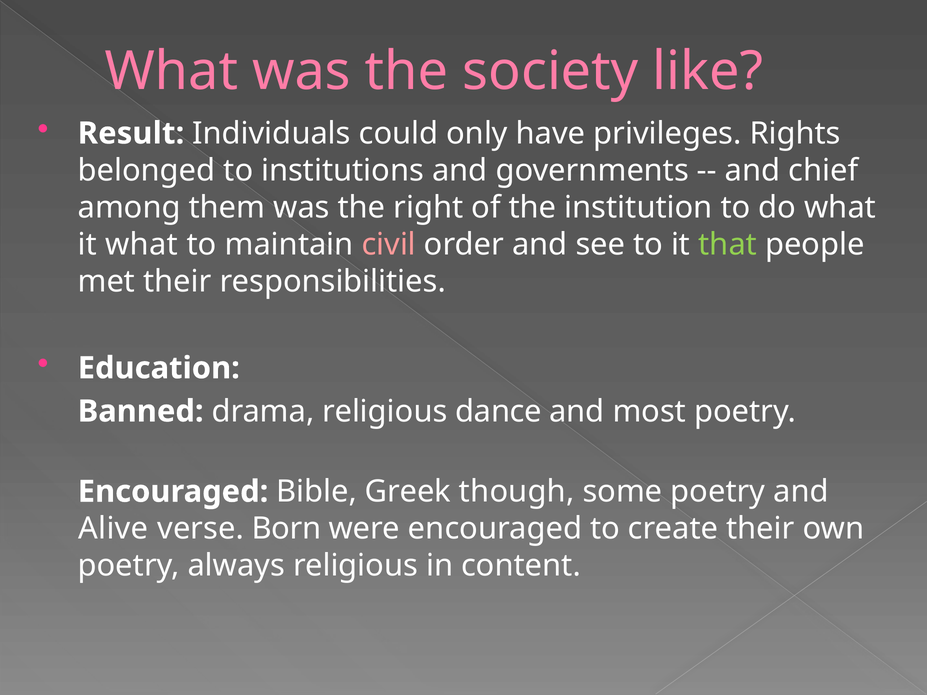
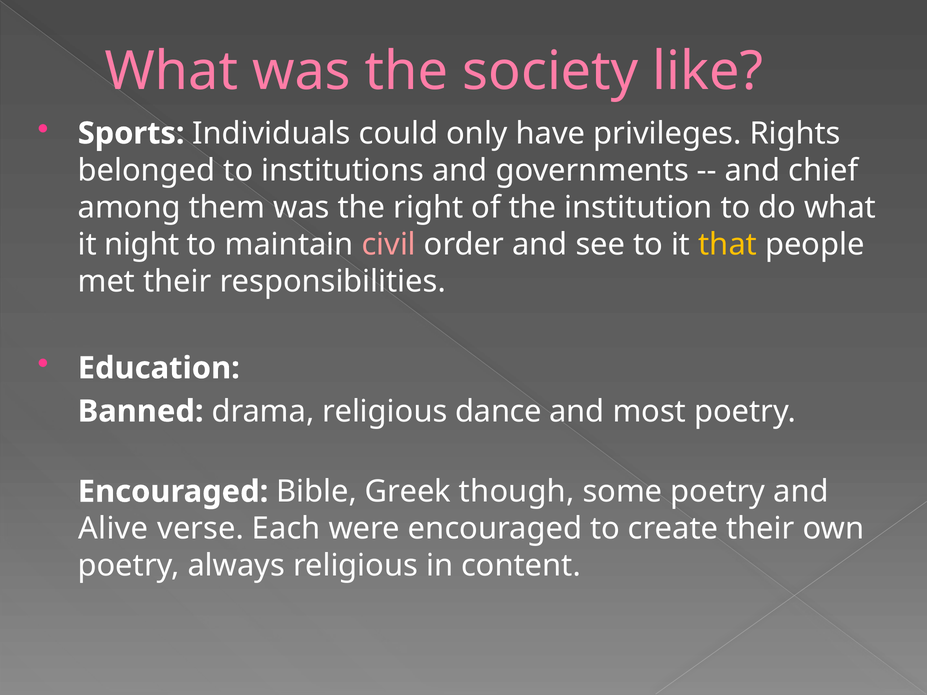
Result: Result -> Sports (131, 133)
it what: what -> night (142, 245)
that colour: light green -> yellow (728, 245)
Born: Born -> Each (286, 529)
